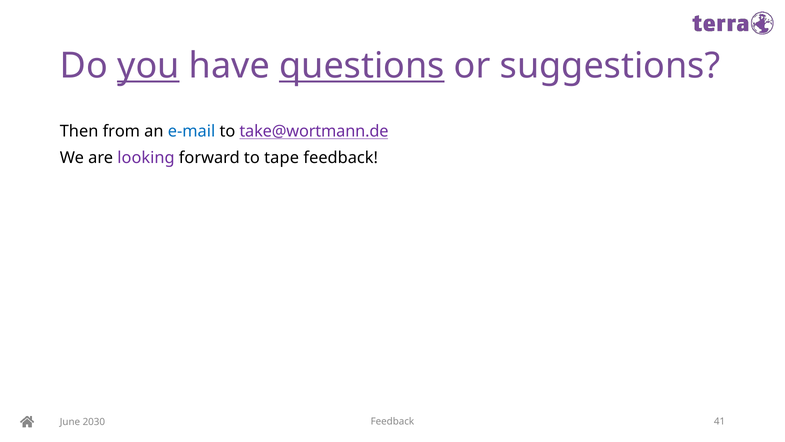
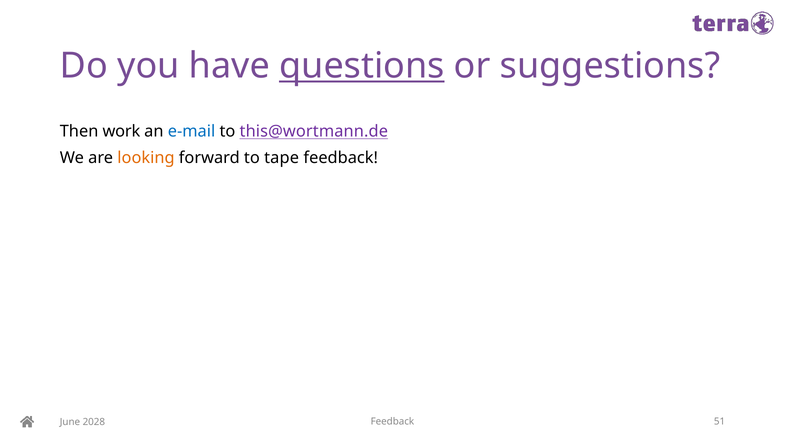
you underline: present -> none (148, 66)
from: from -> work (121, 131)
take@wortmann.de: take@wortmann.de -> this@wortmann.de (314, 131)
looking colour: purple -> orange (146, 158)
41: 41 -> 51 (720, 421)
2030: 2030 -> 2028 (94, 422)
